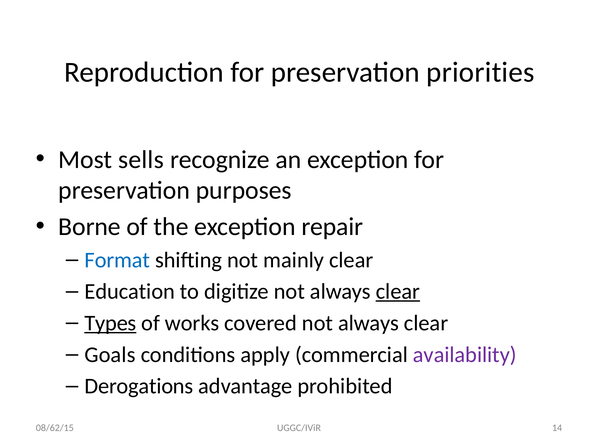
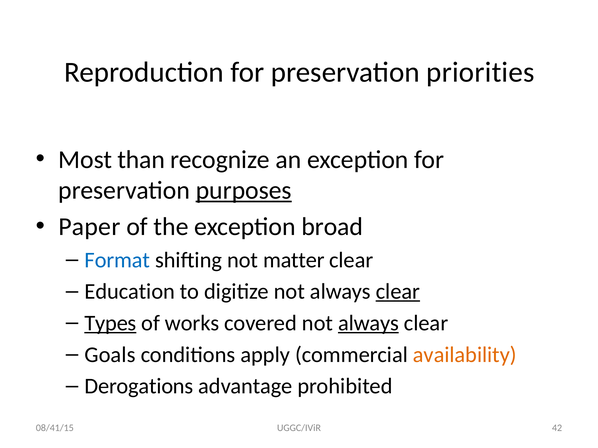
sells: sells -> than (141, 160)
purposes underline: none -> present (244, 191)
Borne: Borne -> Paper (89, 227)
repair: repair -> broad (332, 227)
mainly: mainly -> matter (294, 260)
always underline: none -> present (369, 323)
availability colour: purple -> orange (465, 355)
14: 14 -> 42 (557, 428)
08/62/15: 08/62/15 -> 08/41/15 (55, 428)
